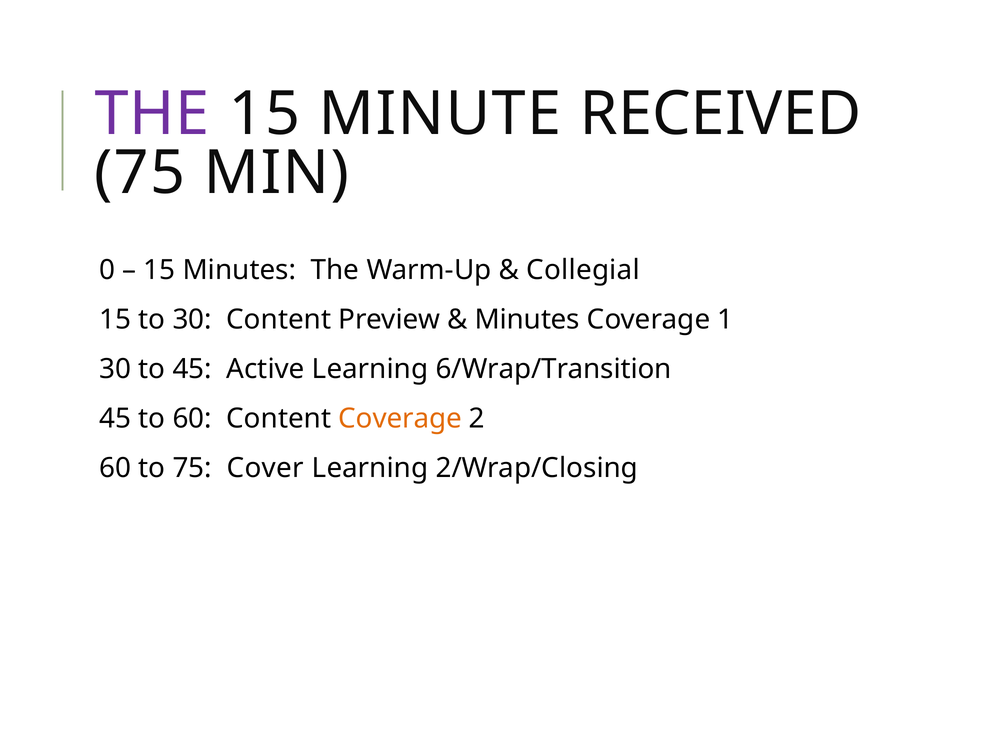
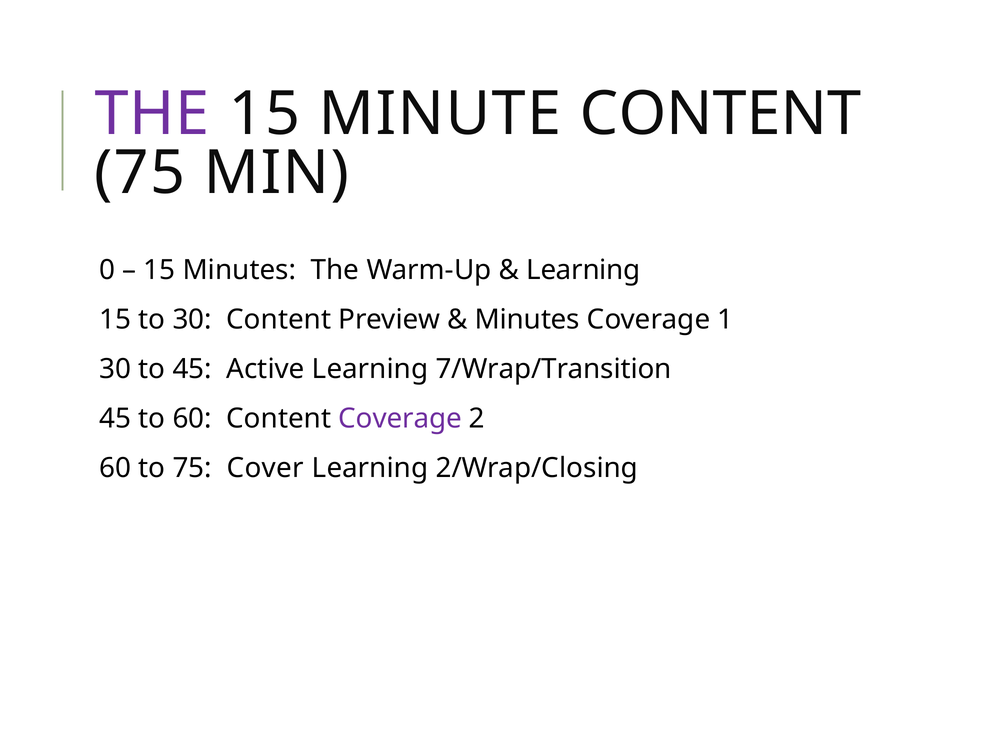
MINUTE RECEIVED: RECEIVED -> CONTENT (721, 114)
Collegial: Collegial -> Learning (583, 270)
6/Wrap/Transition: 6/Wrap/Transition -> 7/Wrap/Transition (554, 369)
Coverage colour: orange -> purple (400, 419)
